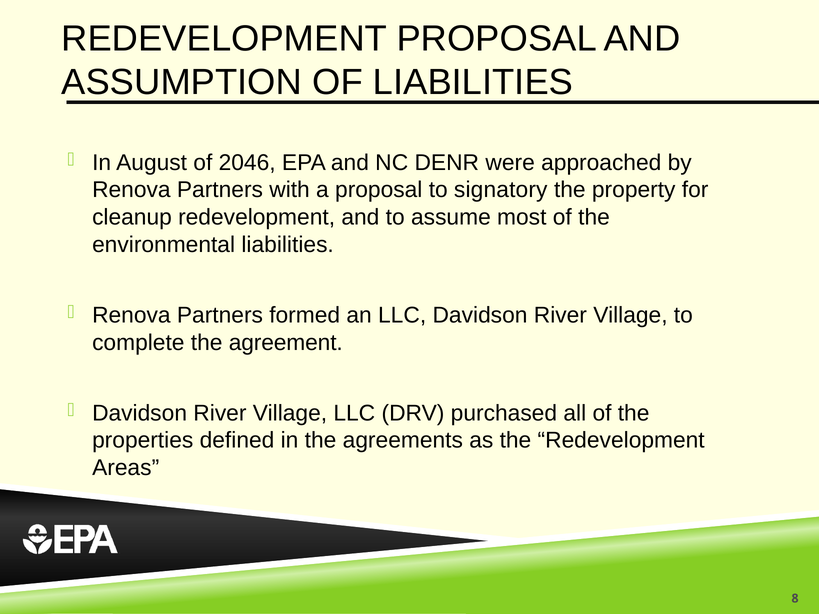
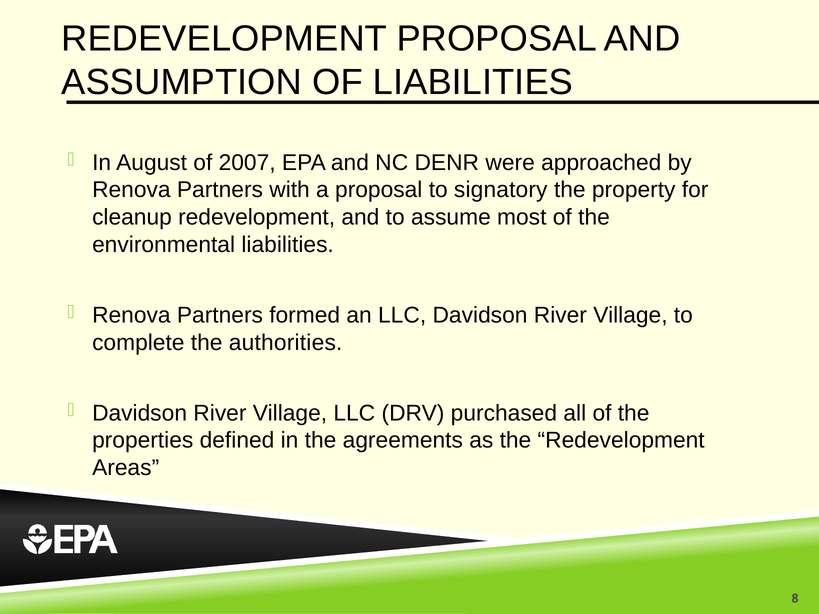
2046: 2046 -> 2007 (247, 163)
agreement: agreement -> authorities (286, 343)
